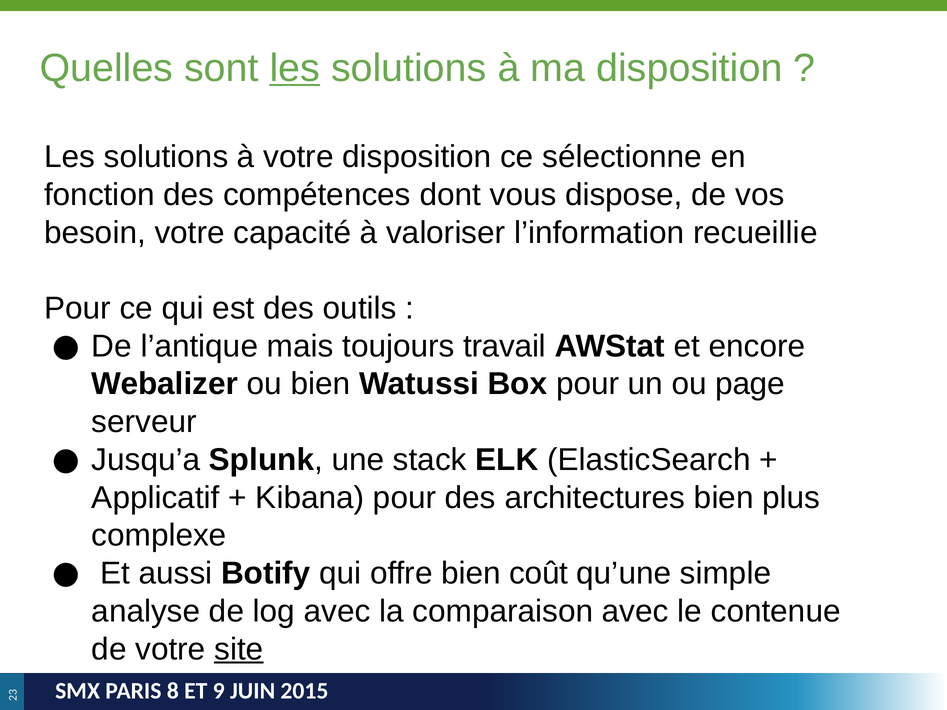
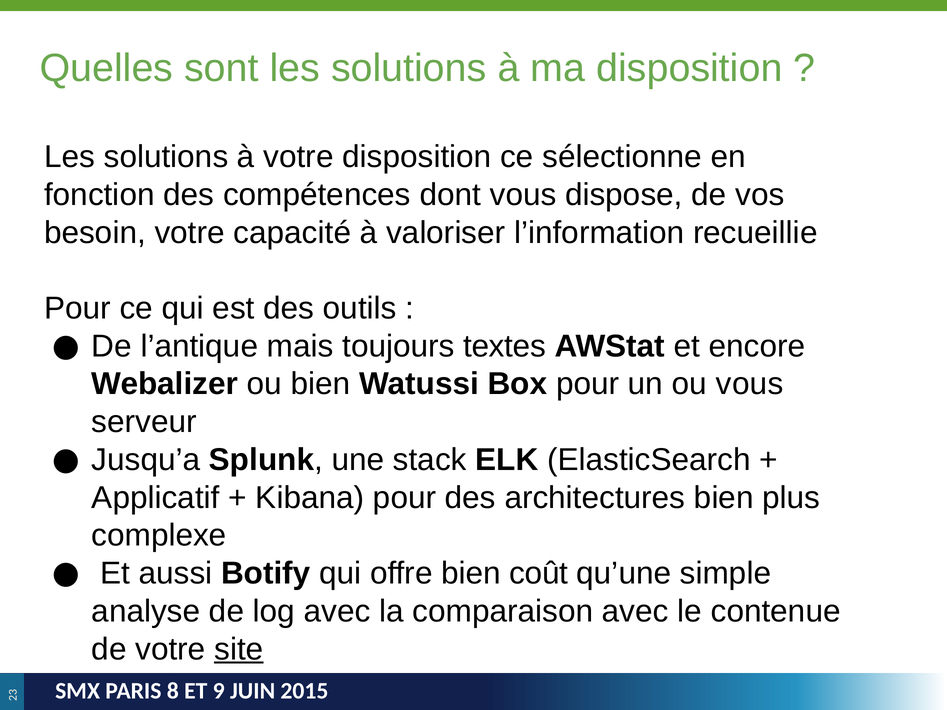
les underline: present -> none (295, 68)
travail: travail -> textes (505, 346)
ou page: page -> vous (750, 384)
